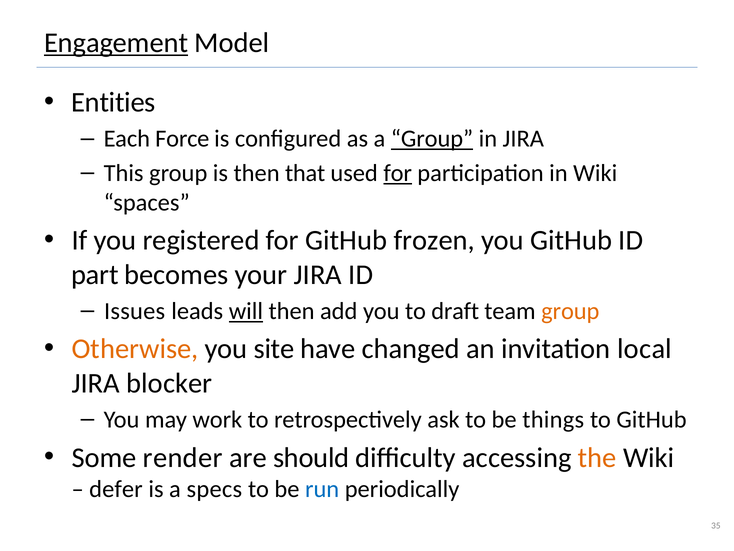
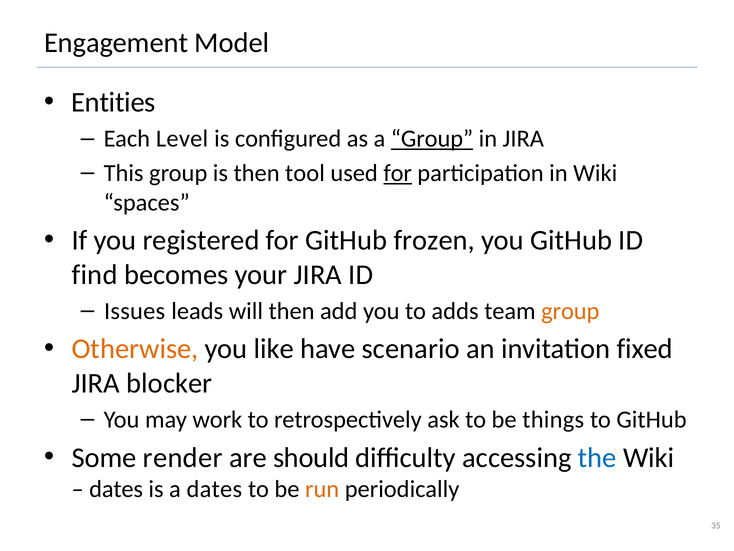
Engagement underline: present -> none (116, 43)
Force: Force -> Level (182, 139)
that: that -> tool (305, 173)
part: part -> find (95, 274)
will underline: present -> none (246, 311)
draft: draft -> adds (455, 311)
site: site -> like (274, 349)
changed: changed -> scenario (411, 349)
local: local -> fixed (645, 349)
the colour: orange -> blue (597, 457)
defer: defer -> dates (116, 489)
a specs: specs -> dates (214, 489)
run colour: blue -> orange (322, 489)
